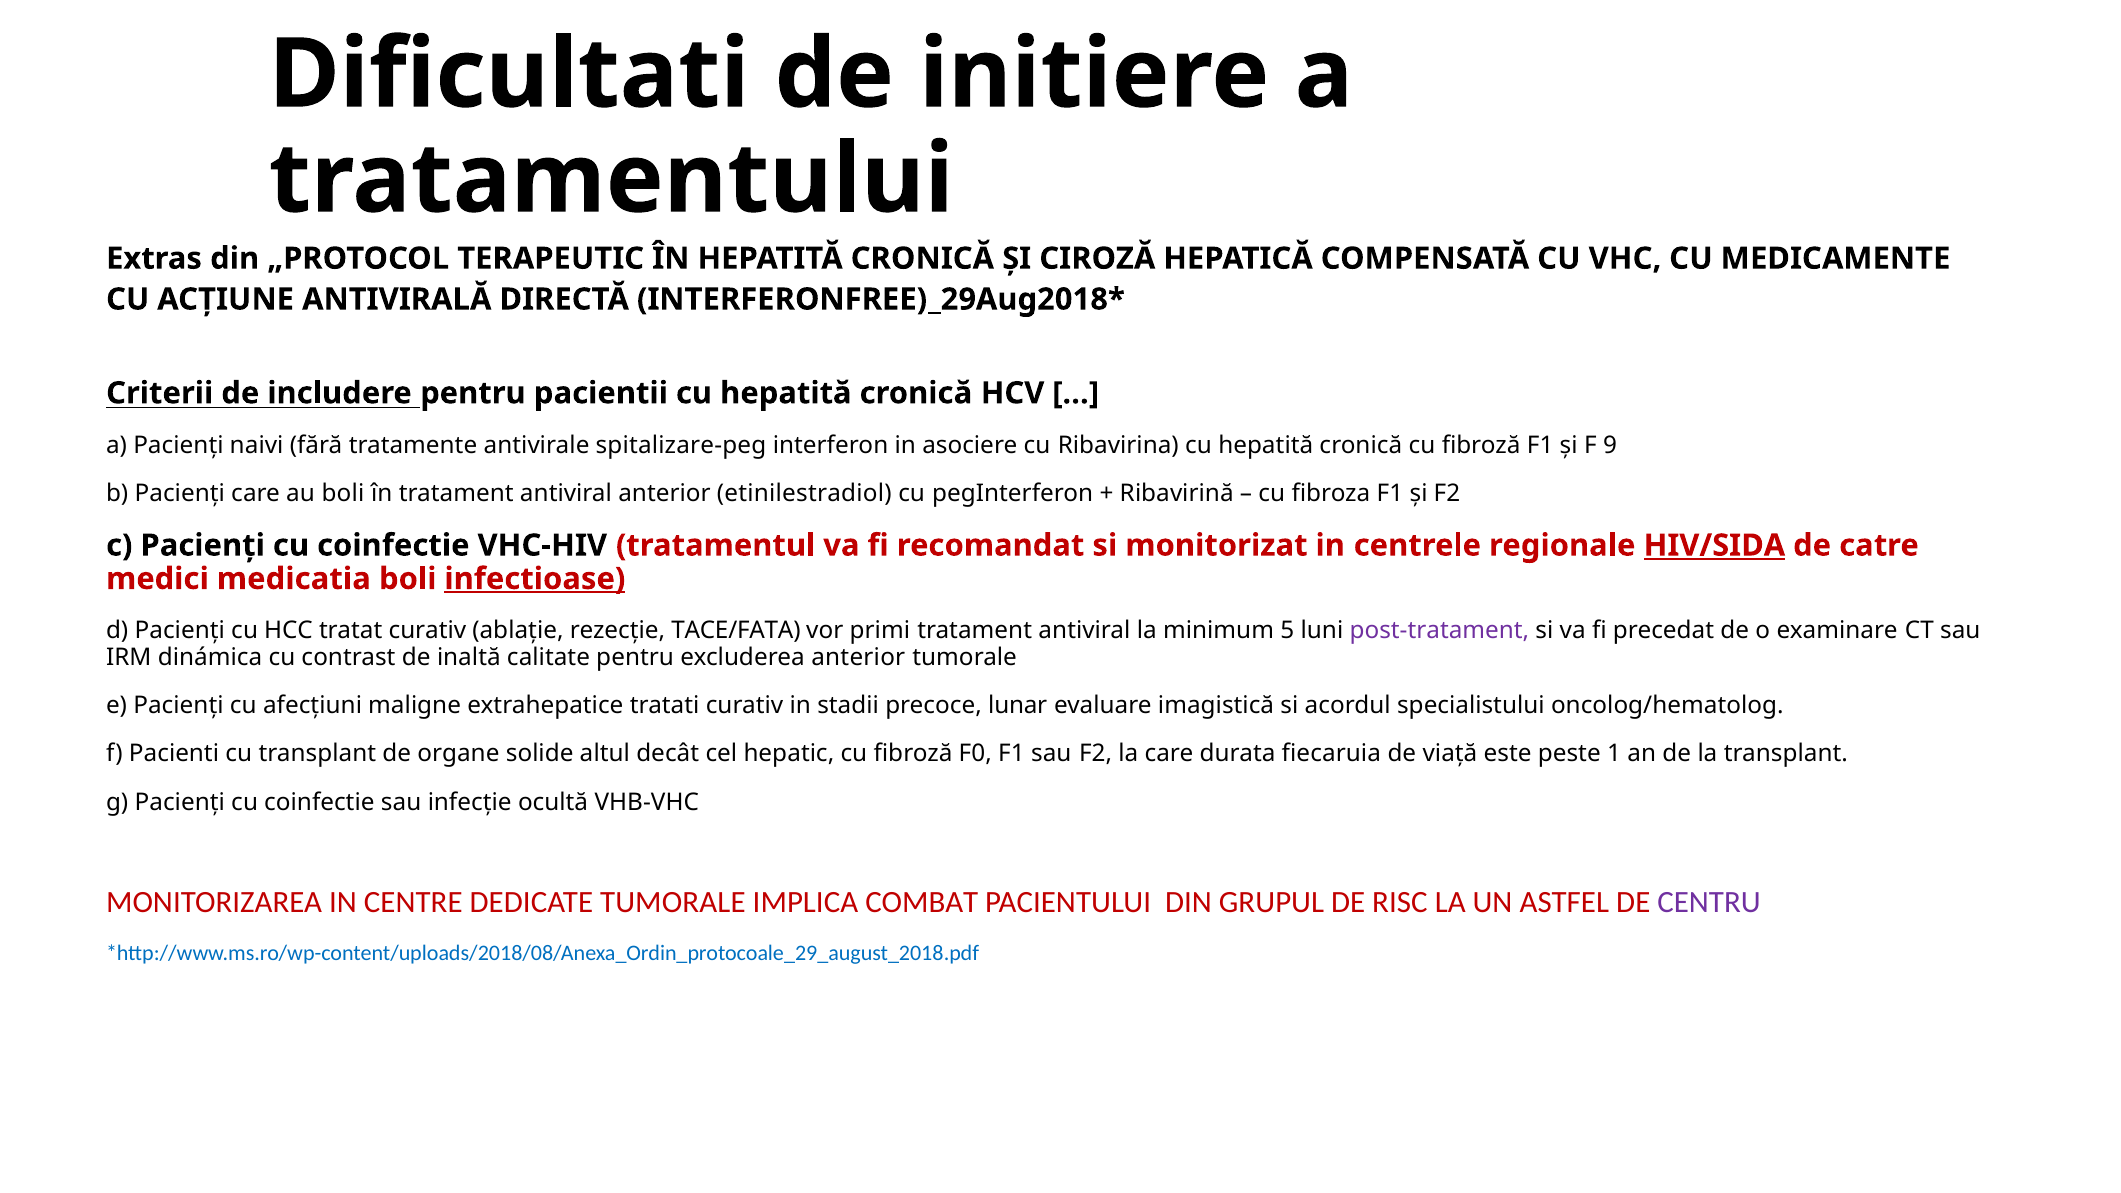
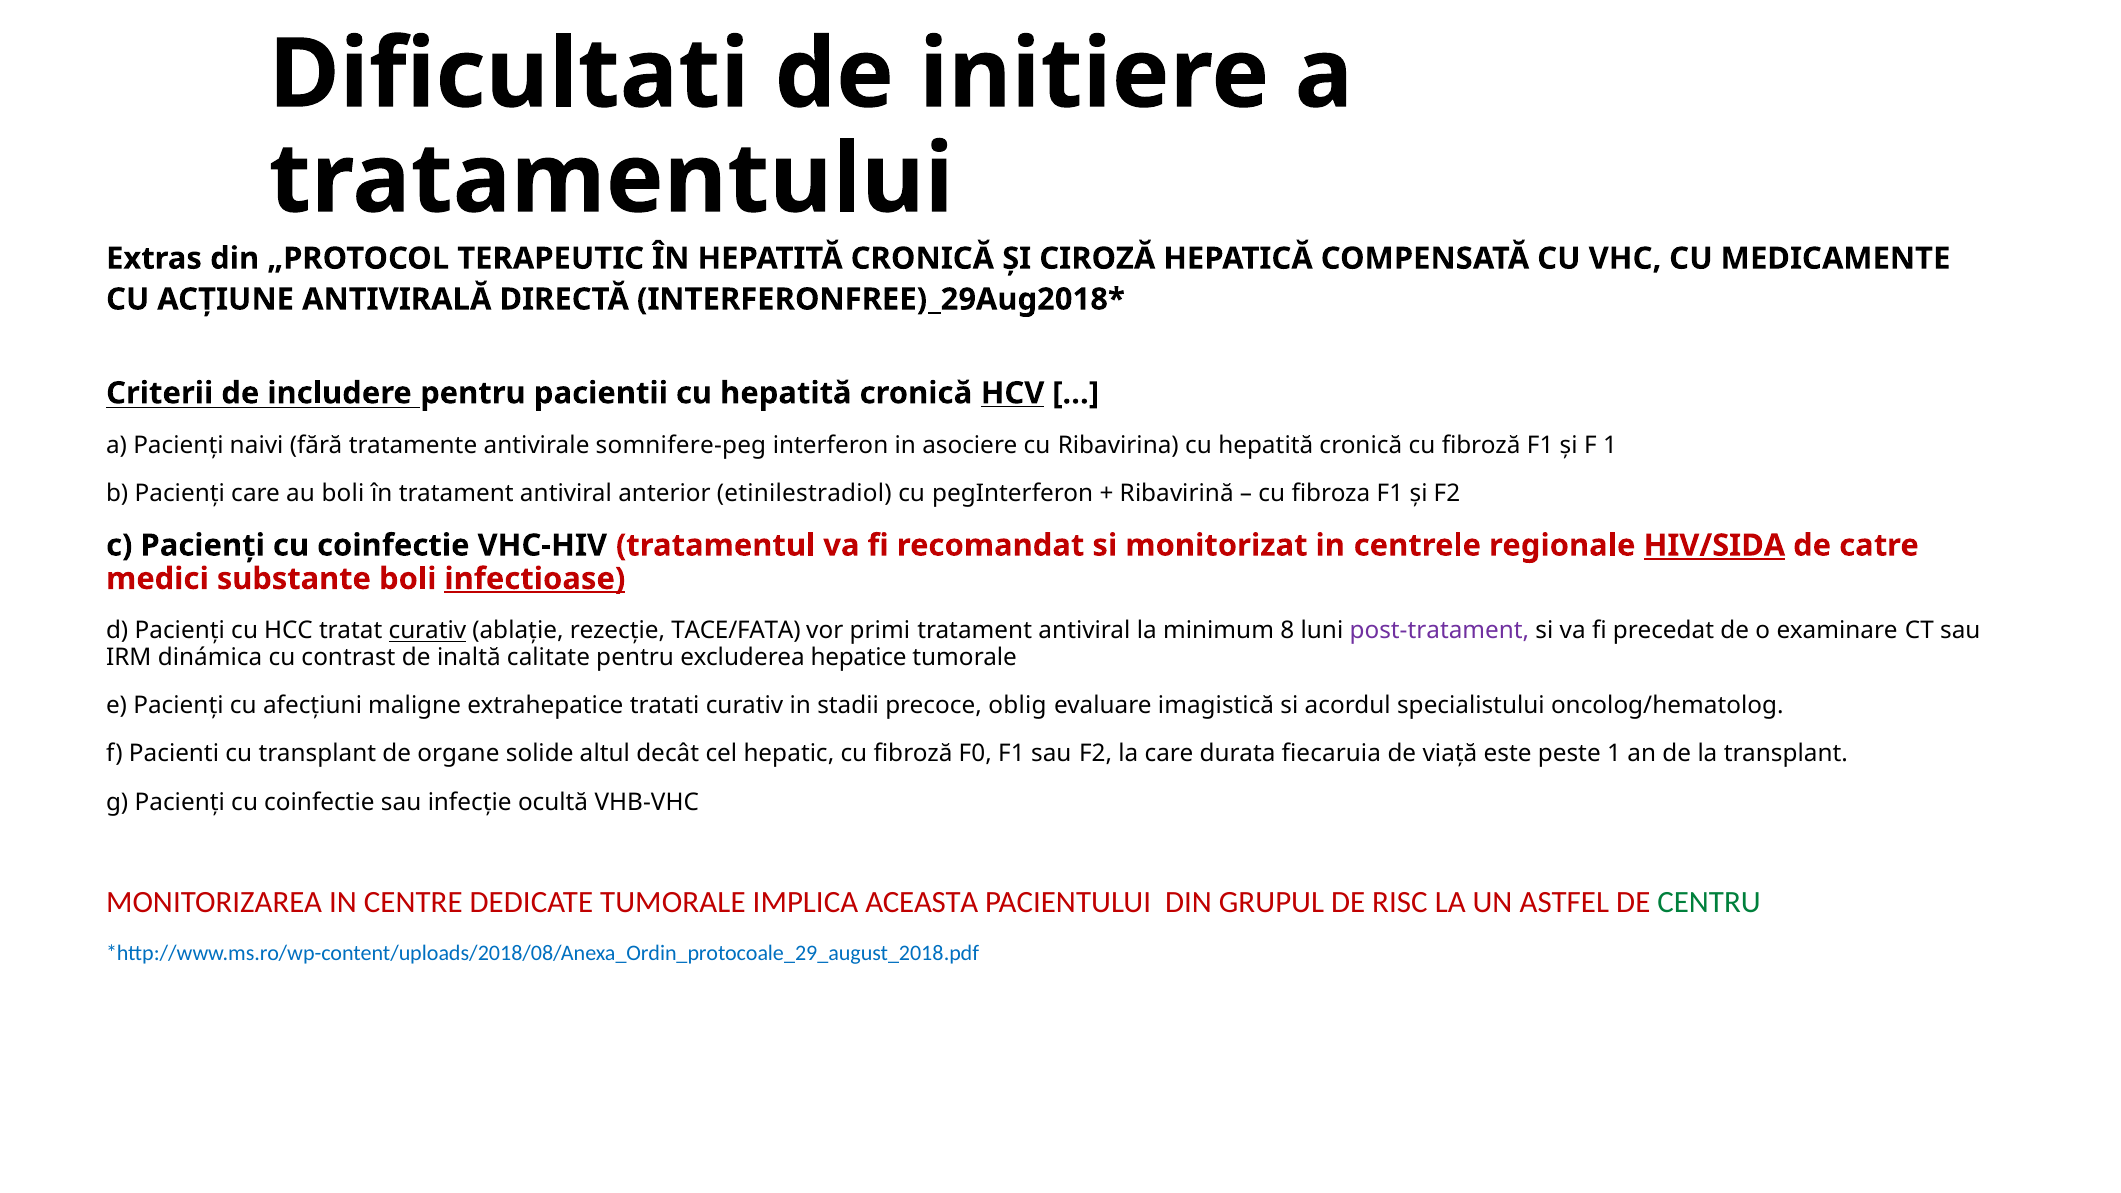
HCV underline: none -> present (1013, 393)
spitalizare-peg: spitalizare-peg -> somnifere-peg (681, 445)
F 9: 9 -> 1 (1610, 445)
medicatia: medicatia -> substante (294, 579)
curativ underline: none -> present (427, 631)
5: 5 -> 8 (1287, 631)
excluderea anterior: anterior -> hepatice (859, 657)
lunar: lunar -> oblig (1018, 705)
COMBAT: COMBAT -> ACEASTA (922, 902)
CENTRU colour: purple -> green (1709, 902)
